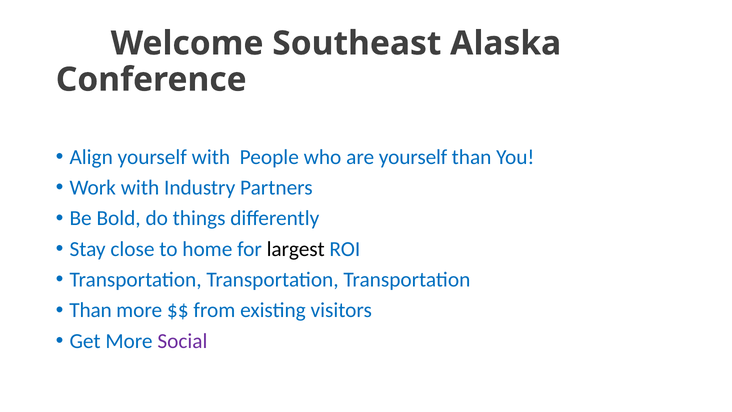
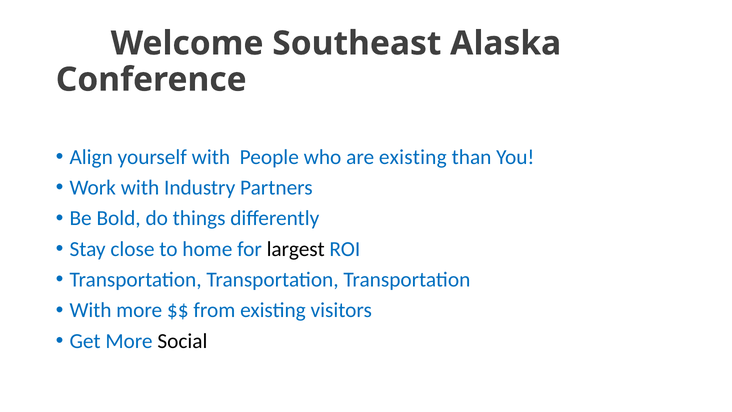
are yourself: yourself -> existing (413, 157)
Than: Than -> With (91, 310)
Social colour: purple -> black (182, 341)
